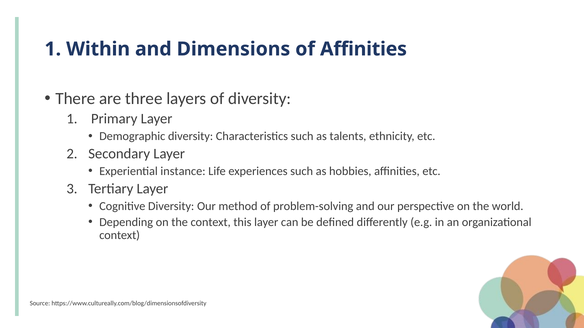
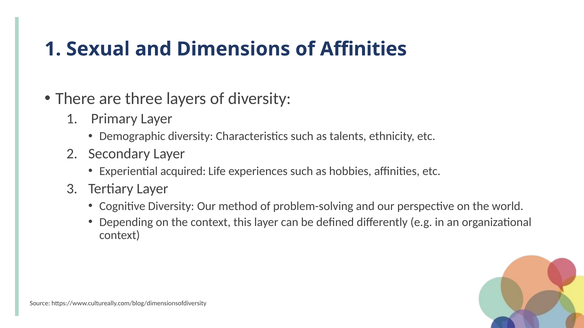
Within: Within -> Sexual (98, 49)
instance: instance -> acquired (183, 171)
